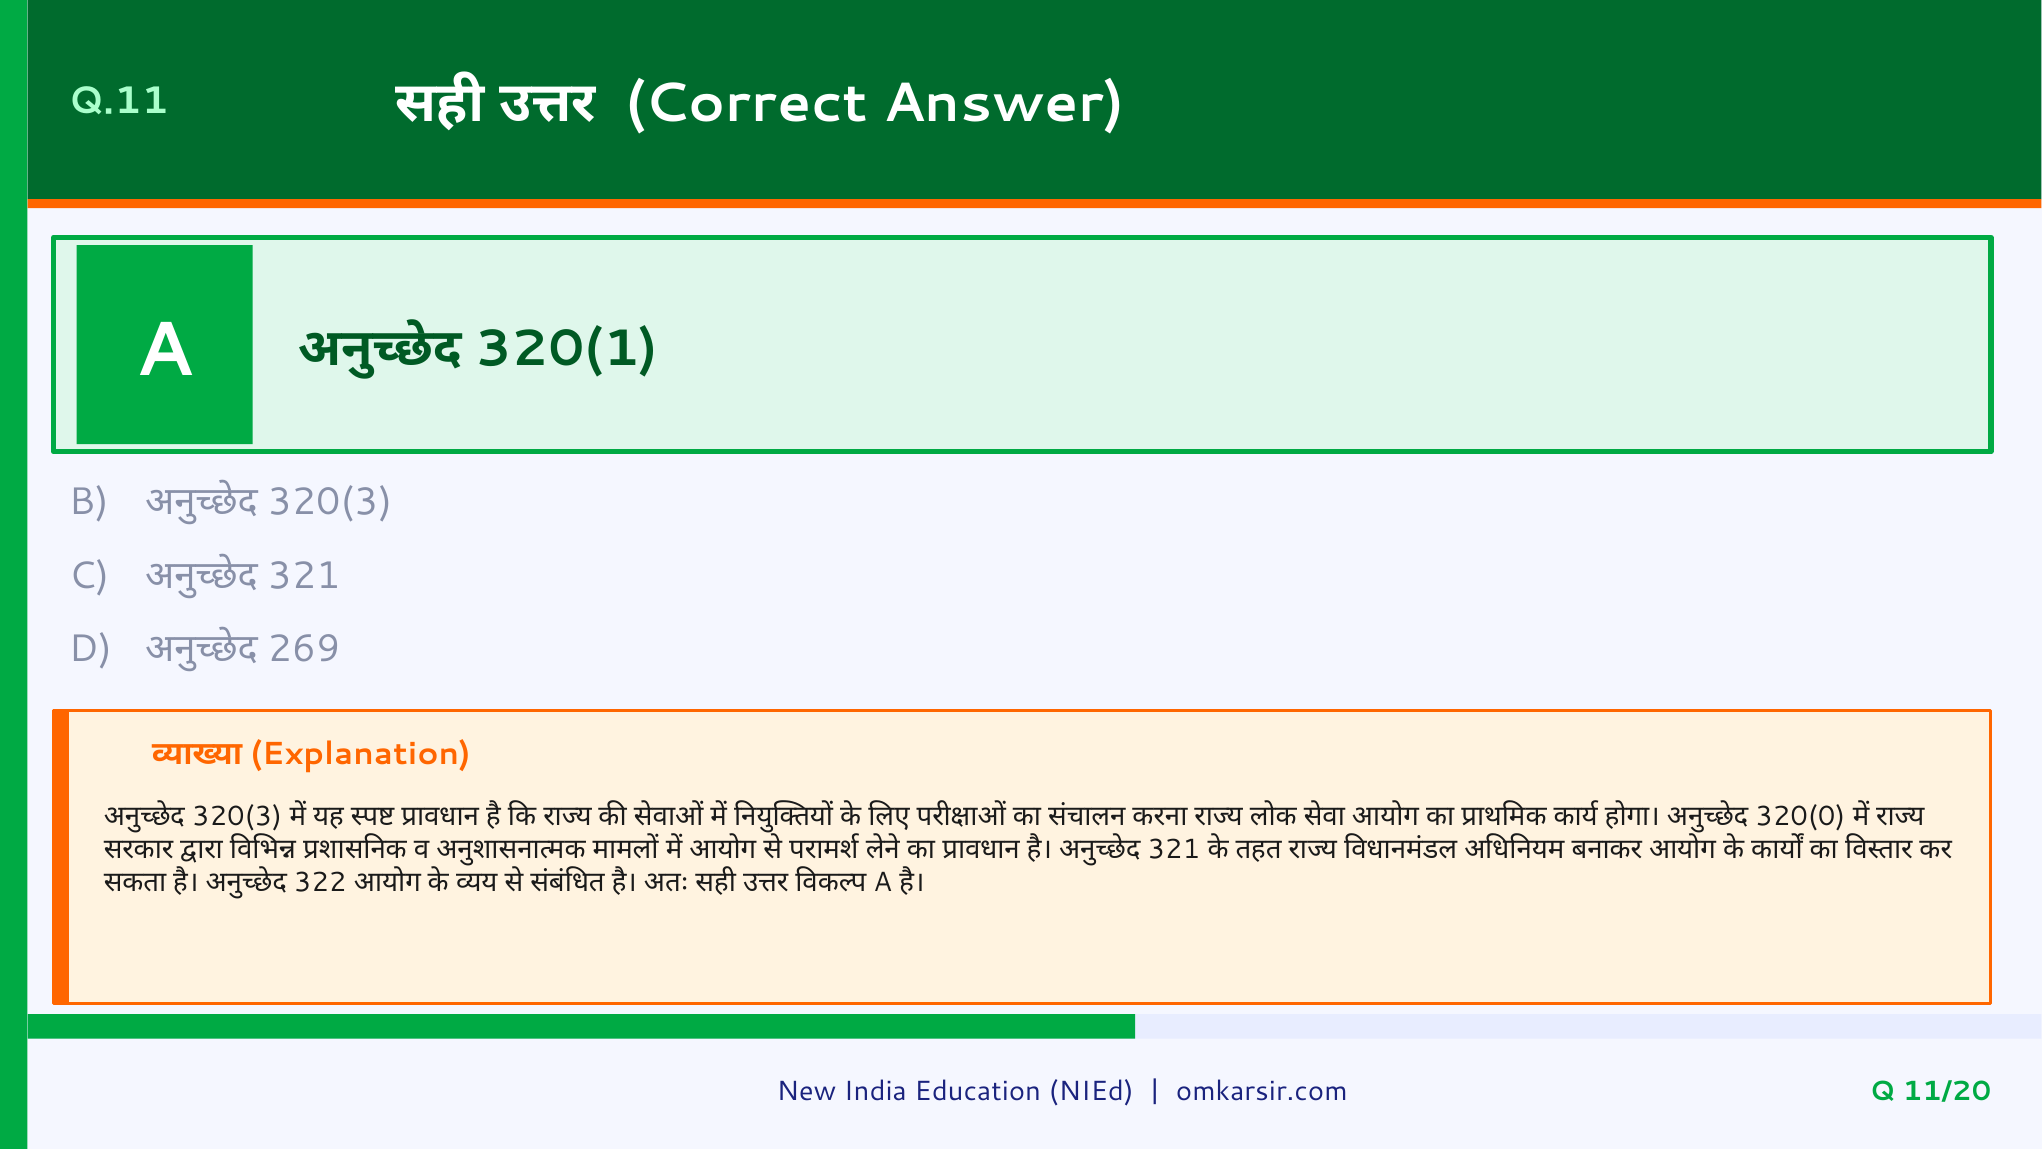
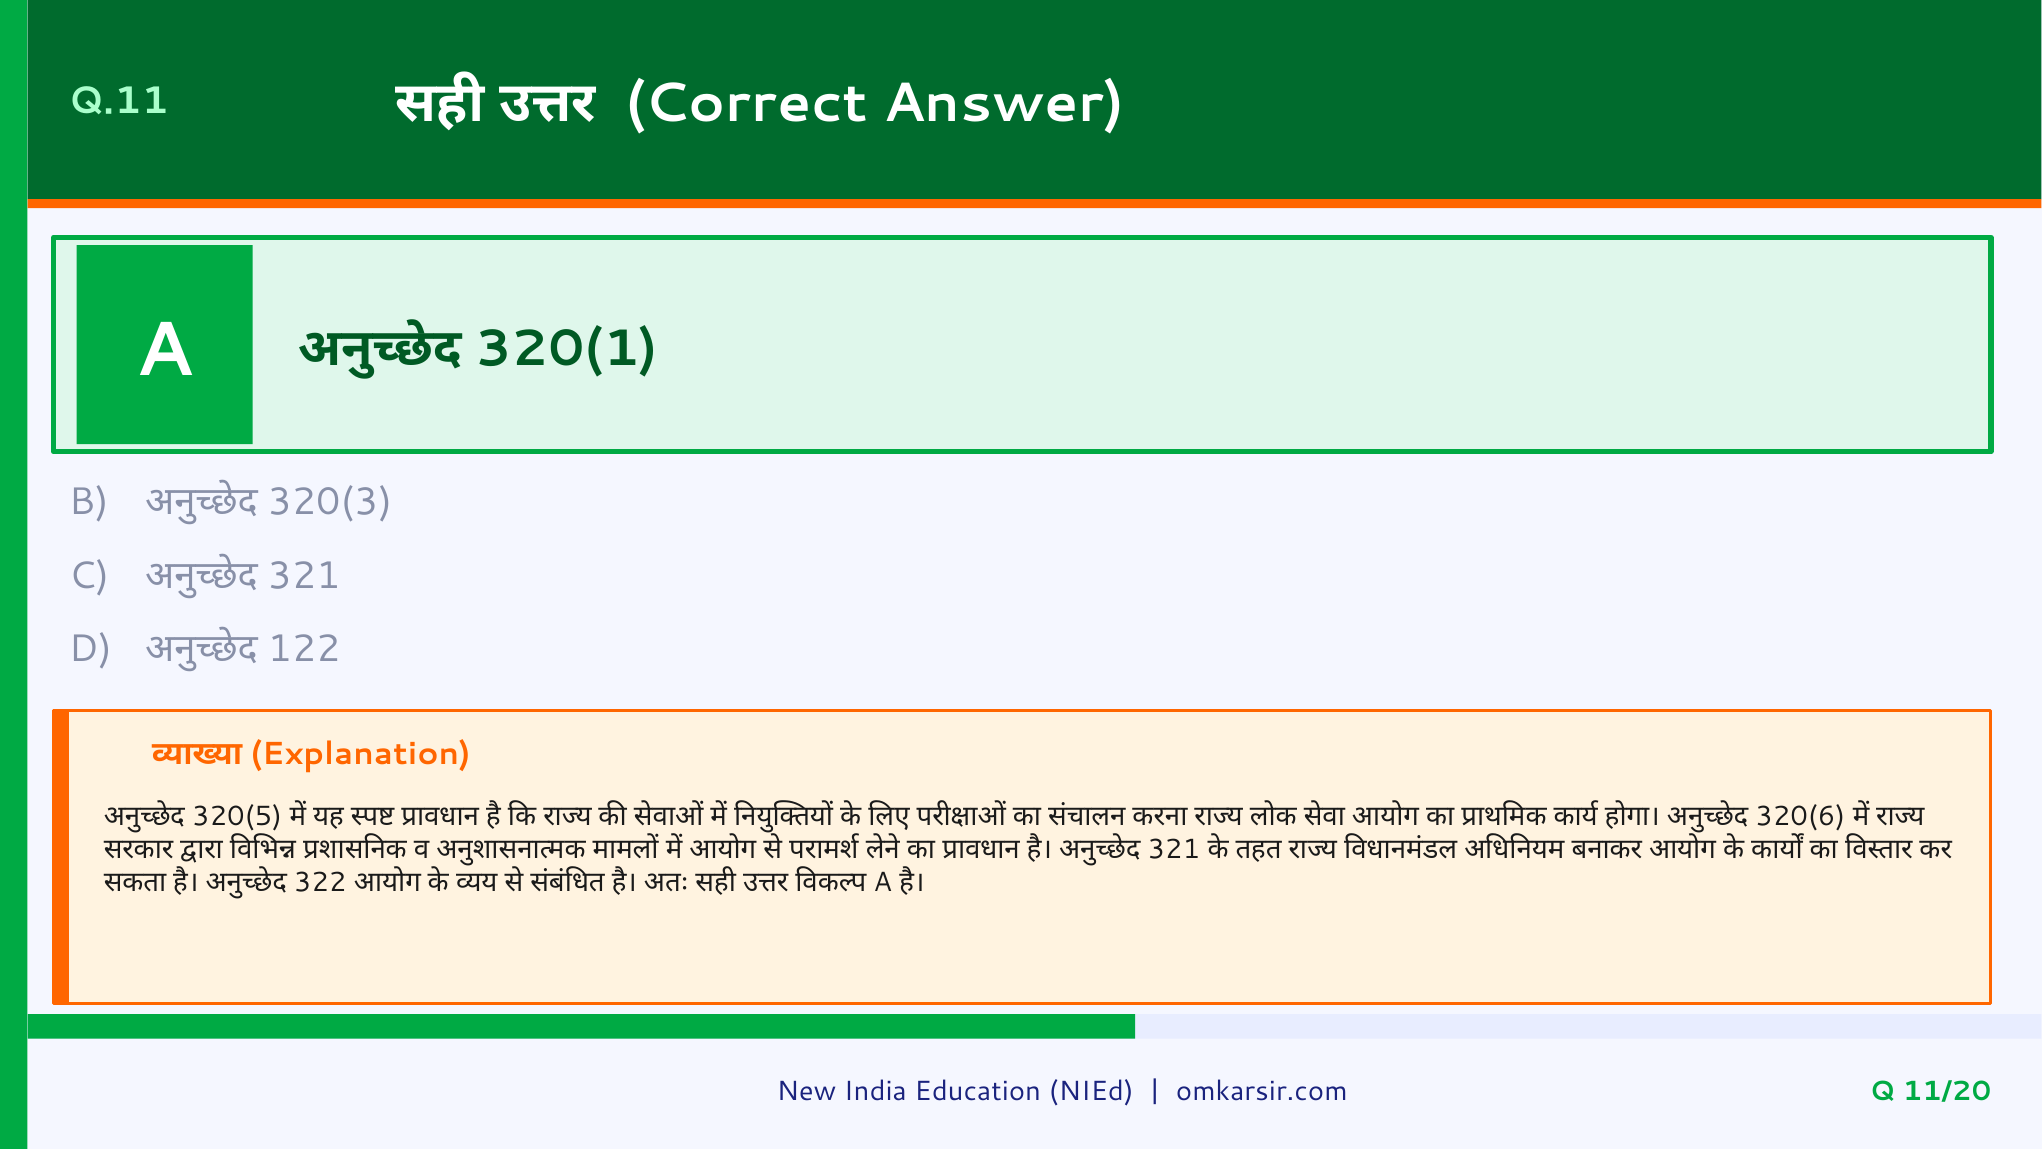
269: 269 -> 122 (304, 649)
320(3: 320(3 -> 320(5 (237, 816)
320(0: 320(0 -> 320(6 (1800, 816)
